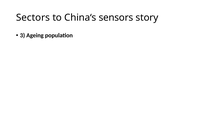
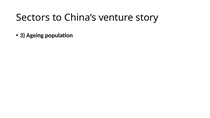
sensors: sensors -> venture (116, 18)
